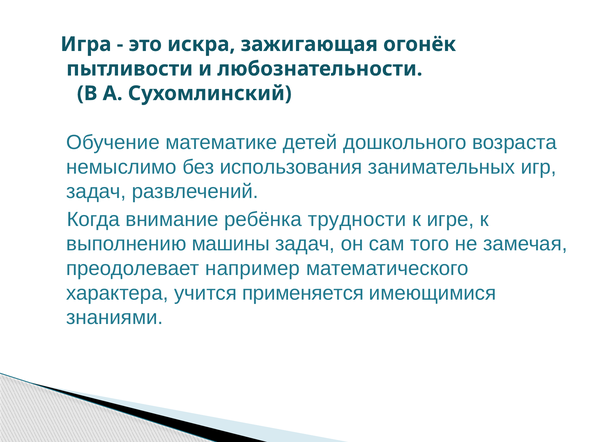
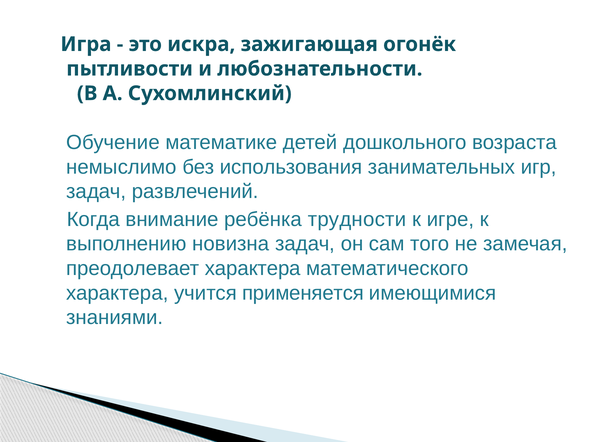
машины: машины -> новизна (231, 244)
преодолевает например: например -> характера (253, 269)
